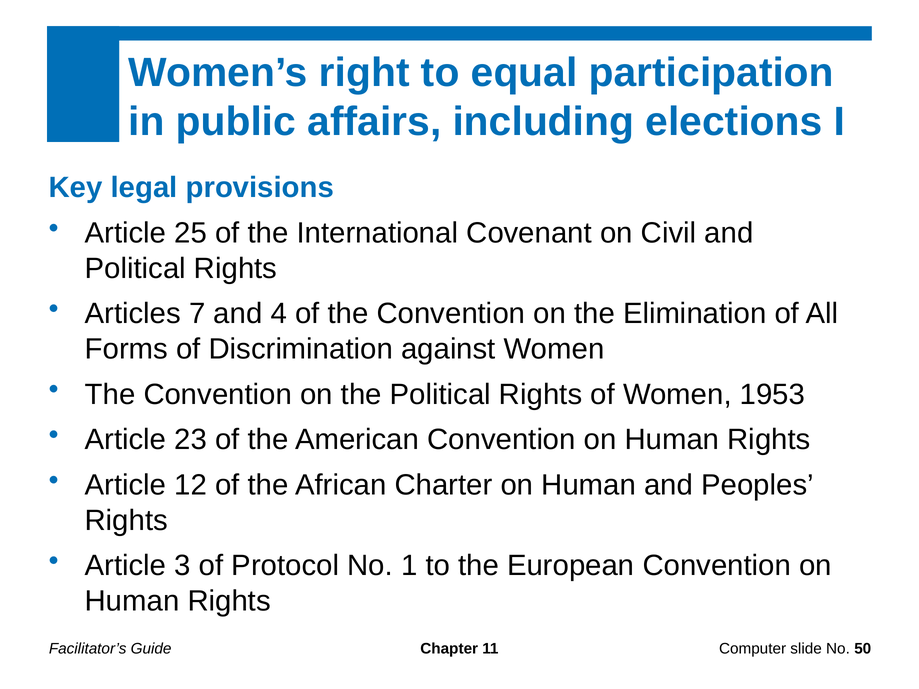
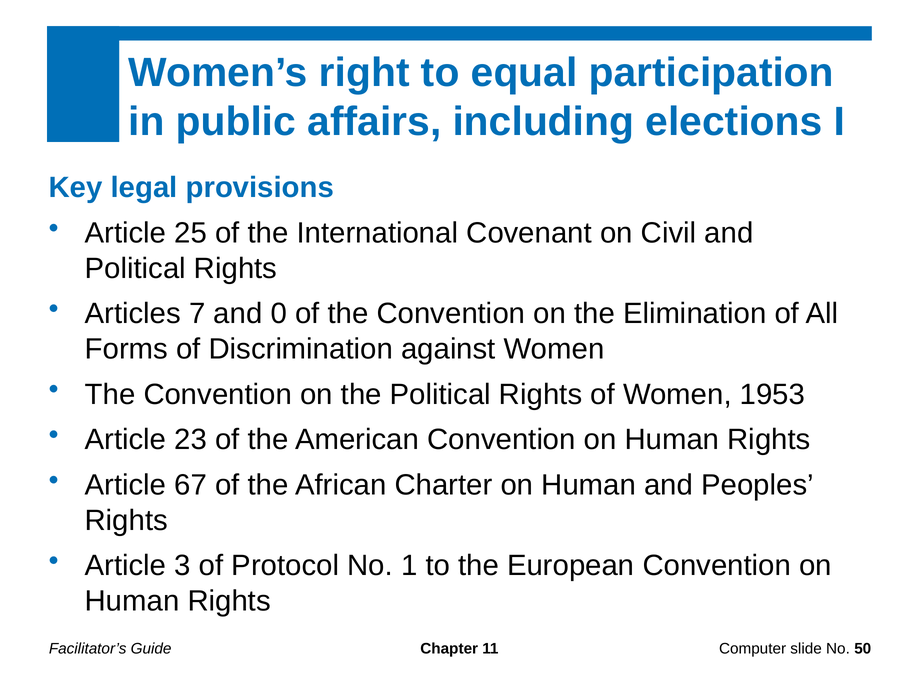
4: 4 -> 0 (279, 314)
12: 12 -> 67 (191, 485)
